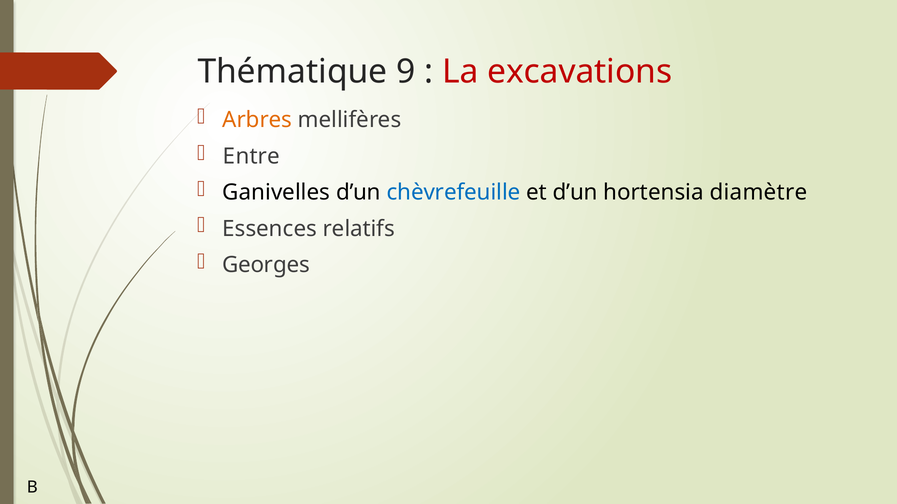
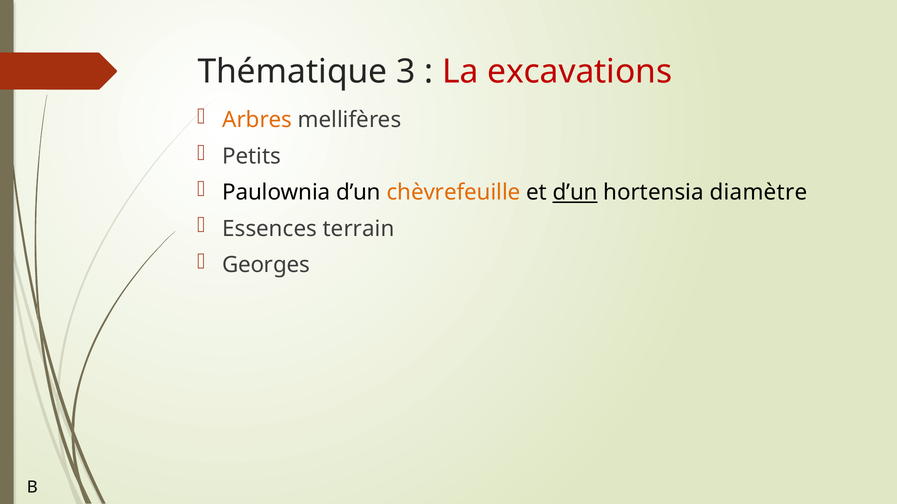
9: 9 -> 3 (406, 72)
Entre: Entre -> Petits (252, 156)
Ganivelles: Ganivelles -> Paulownia (276, 193)
chèvrefeuille colour: blue -> orange (453, 193)
d’un underline: none -> present (575, 193)
relatifs: relatifs -> terrain (359, 229)
